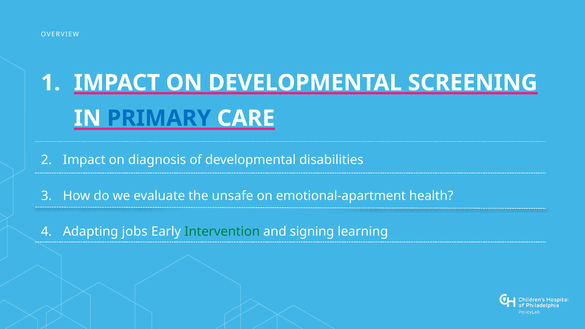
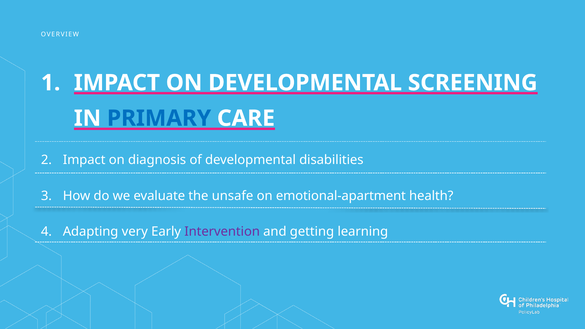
jobs: jobs -> very (135, 232)
Intervention colour: green -> purple (222, 232)
signing: signing -> getting (312, 232)
